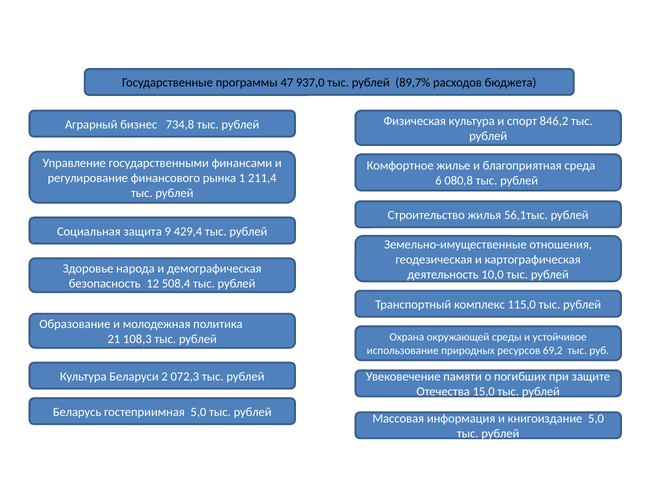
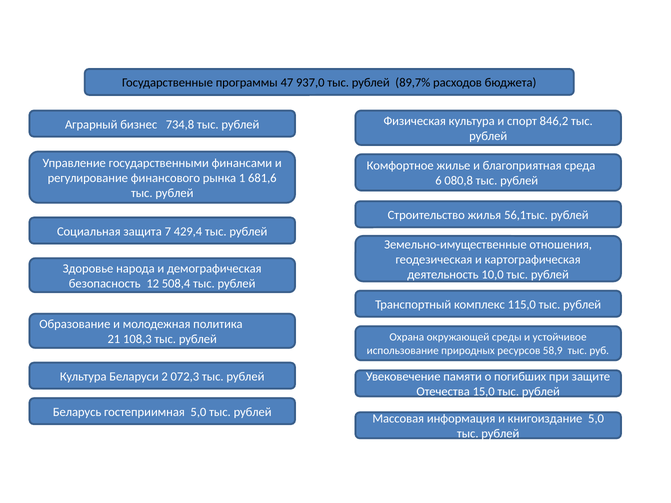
211,4: 211,4 -> 681,6 (262, 178)
9: 9 -> 7 (168, 232)
69,2: 69,2 -> 58,9 (553, 351)
